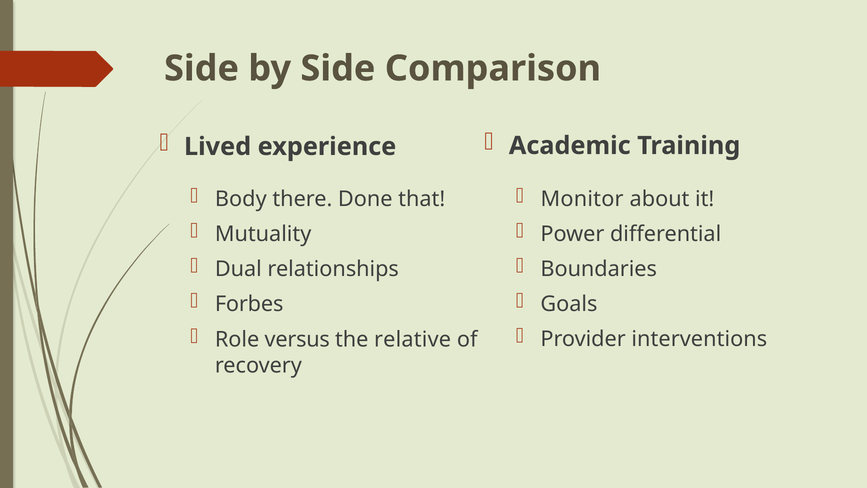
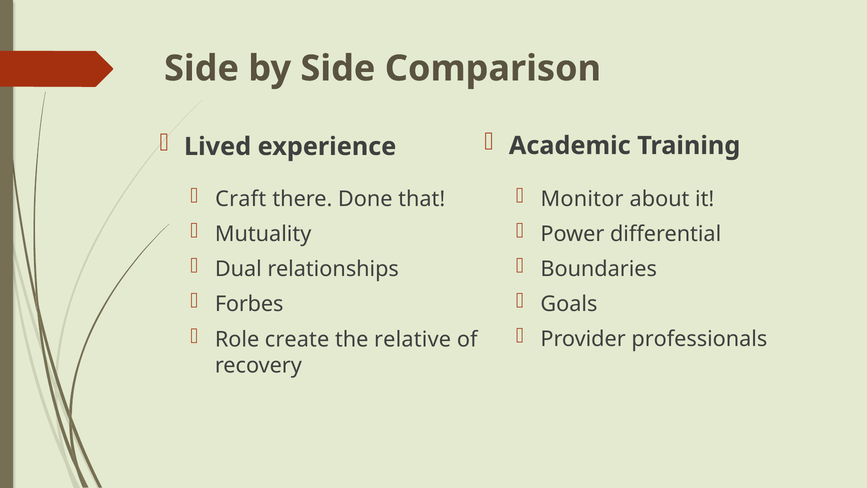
Body: Body -> Craft (241, 199)
interventions: interventions -> professionals (699, 339)
versus: versus -> create (297, 339)
